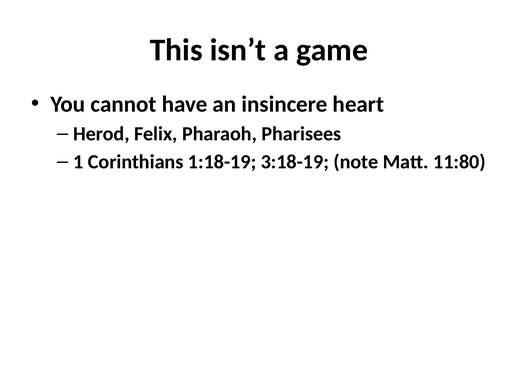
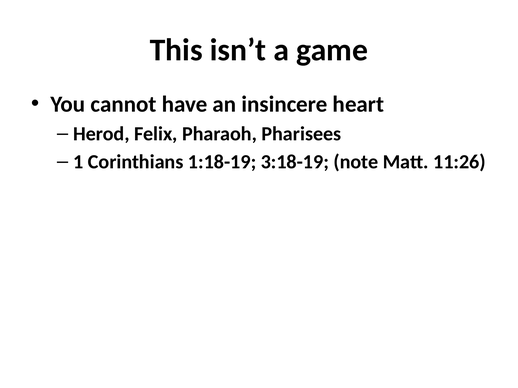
11:80: 11:80 -> 11:26 (459, 162)
